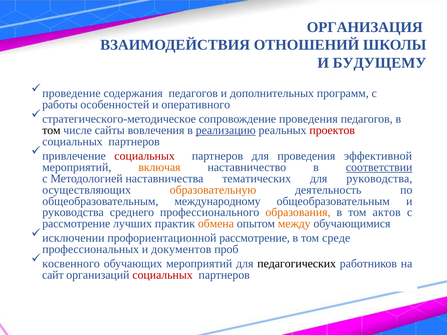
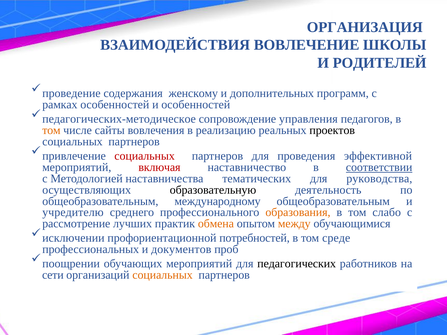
ОТНОШЕНИЙ: ОТНОШЕНИЙ -> ВОВЛЕЧЕНИЕ (307, 45)
БУДУЩЕМУ: БУДУЩЕМУ -> РОДИТЕЛЕЙ (380, 63)
содержания педагогов: педагогов -> женскому (193, 93)
работы: работы -> рамках (60, 105)
и оперативного: оперативного -> особенностей (196, 105)
стратегического-методическое: стратегического-методическое -> педагогических-методическое (119, 119)
сопровождение проведения: проведения -> управления (308, 119)
том colour: black -> orange (51, 130)
реализацию underline: present -> none (226, 130)
проектов colour: red -> black (332, 130)
включая colour: orange -> red (159, 167)
образовательную colour: orange -> black (213, 190)
руководства: руководства -> учредителю (73, 213)
актов: актов -> слабо (387, 213)
профориентационной рассмотрение: рассмотрение -> потребностей (255, 238)
косвенного: косвенного -> поощрении (71, 264)
сайт: сайт -> сети (53, 275)
социальных colour: red -> orange (163, 275)
